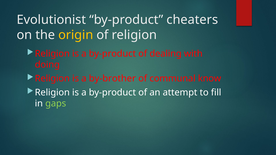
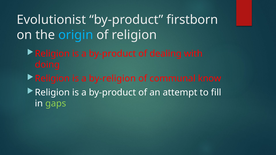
cheaters: cheaters -> firstborn (192, 20)
origin colour: yellow -> light blue (76, 35)
by-brother: by-brother -> by-religion (112, 79)
